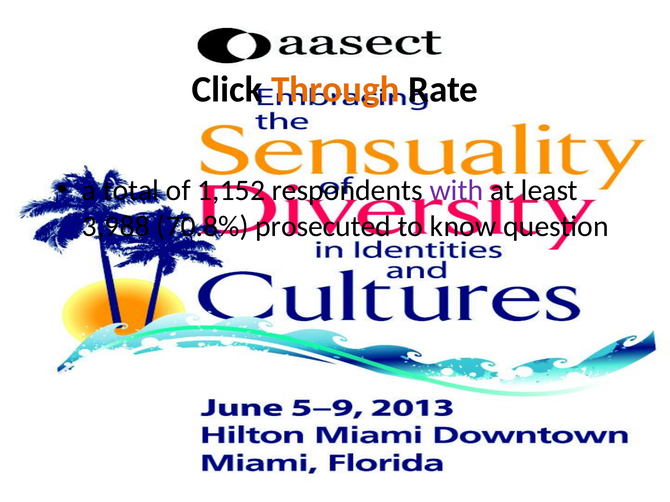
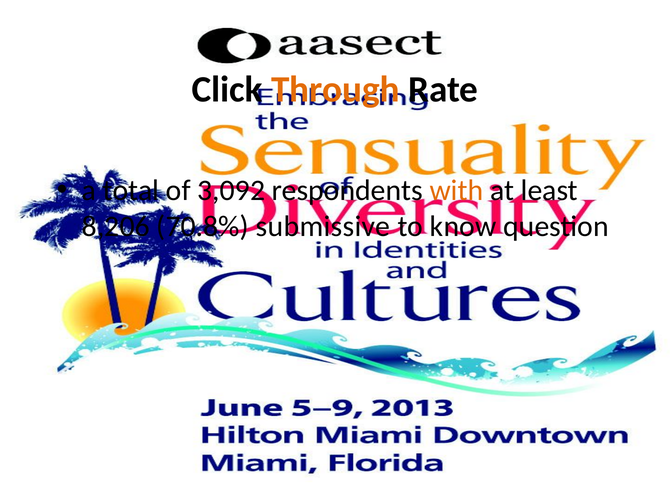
1,152: 1,152 -> 3,092 (231, 191)
with colour: purple -> orange (456, 191)
3,988: 3,988 -> 8,206 (116, 226)
prosecuted: prosecuted -> submissive (323, 226)
